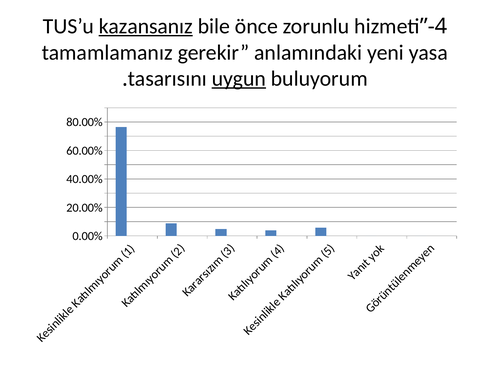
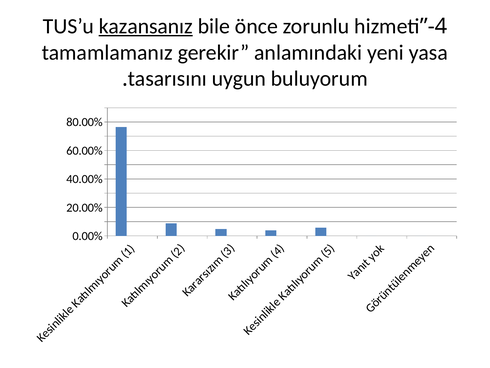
uygun underline: present -> none (239, 79)
